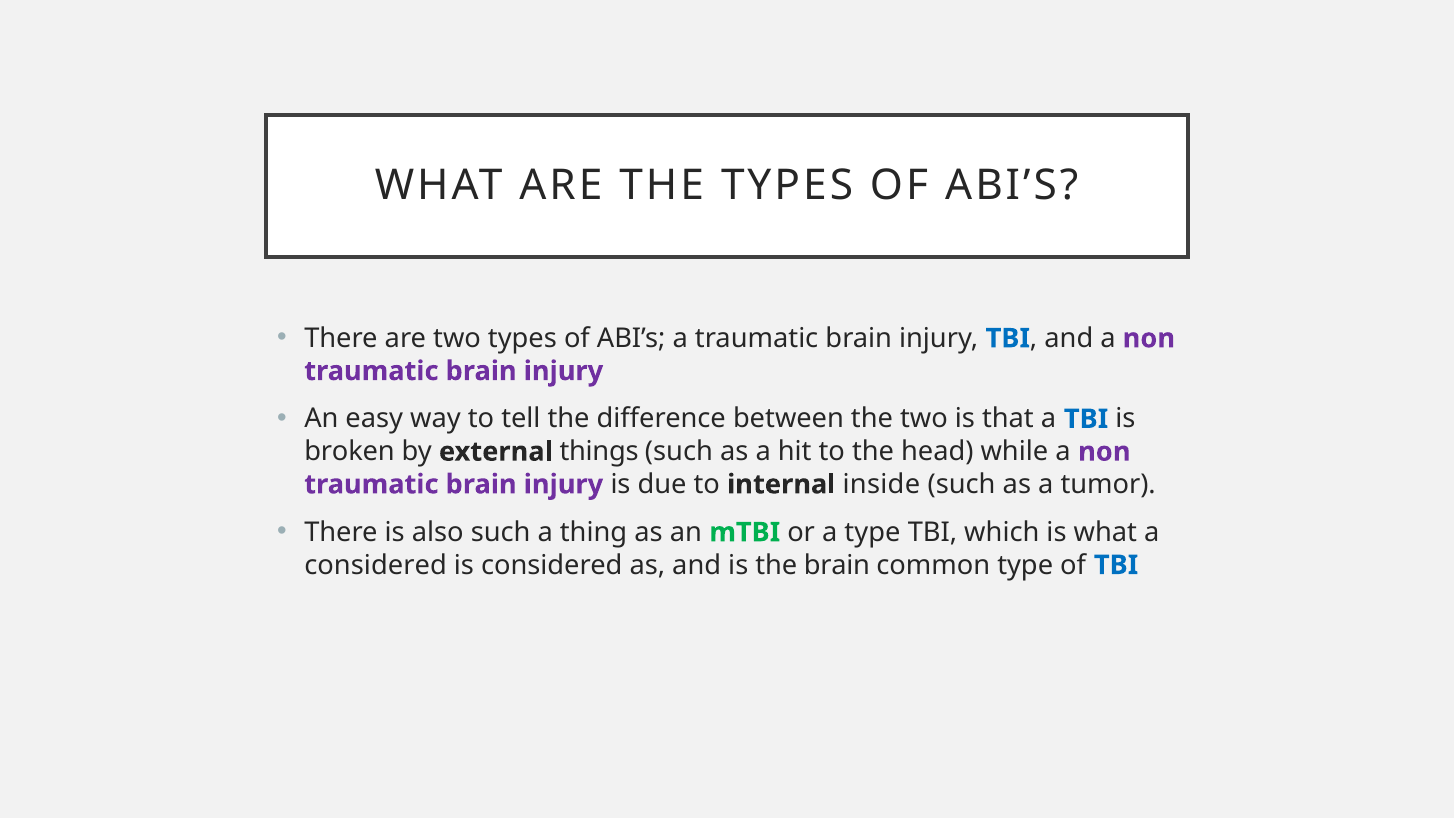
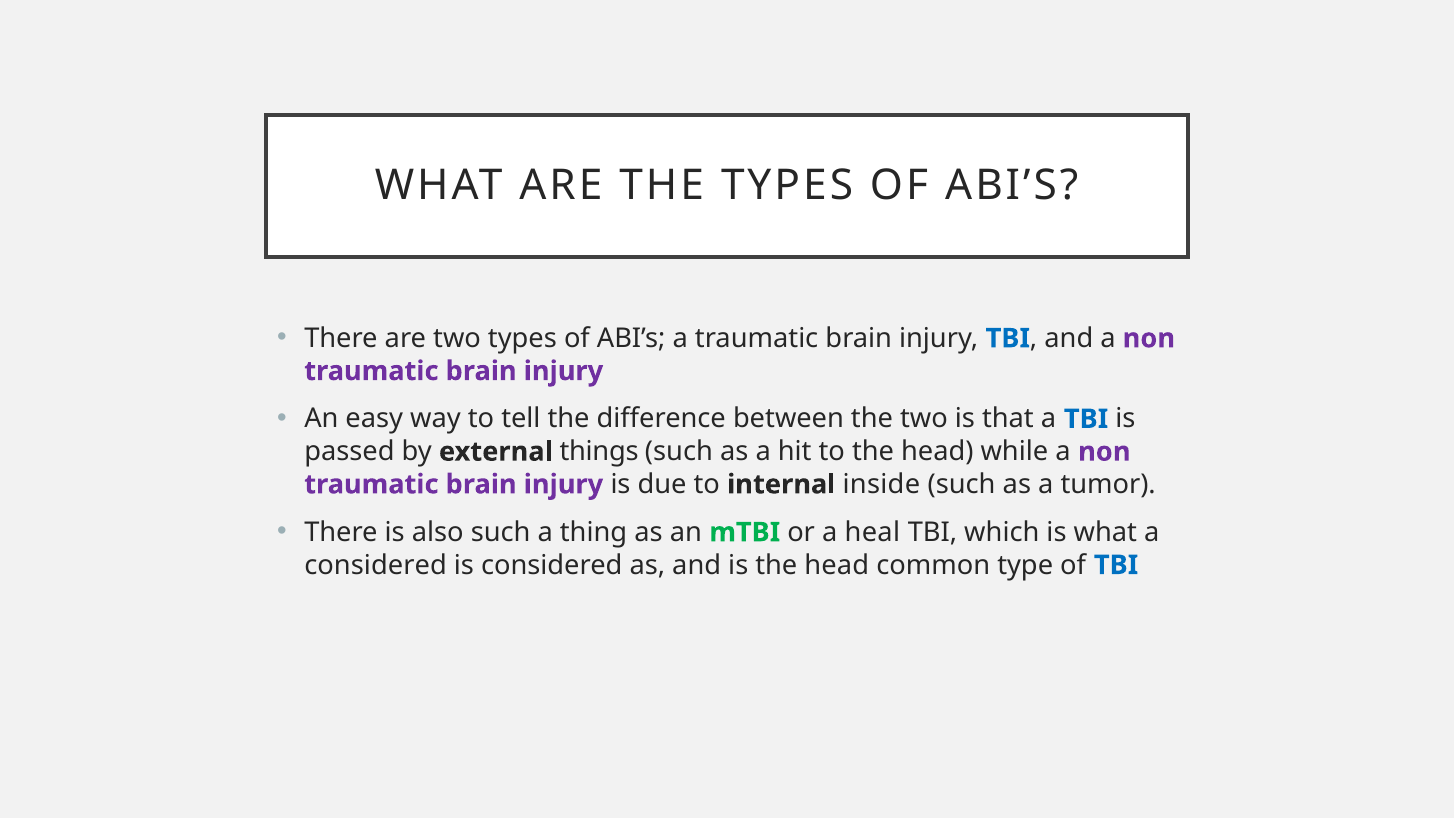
broken: broken -> passed (349, 452)
a type: type -> heal (872, 532)
is the brain: brain -> head (837, 565)
